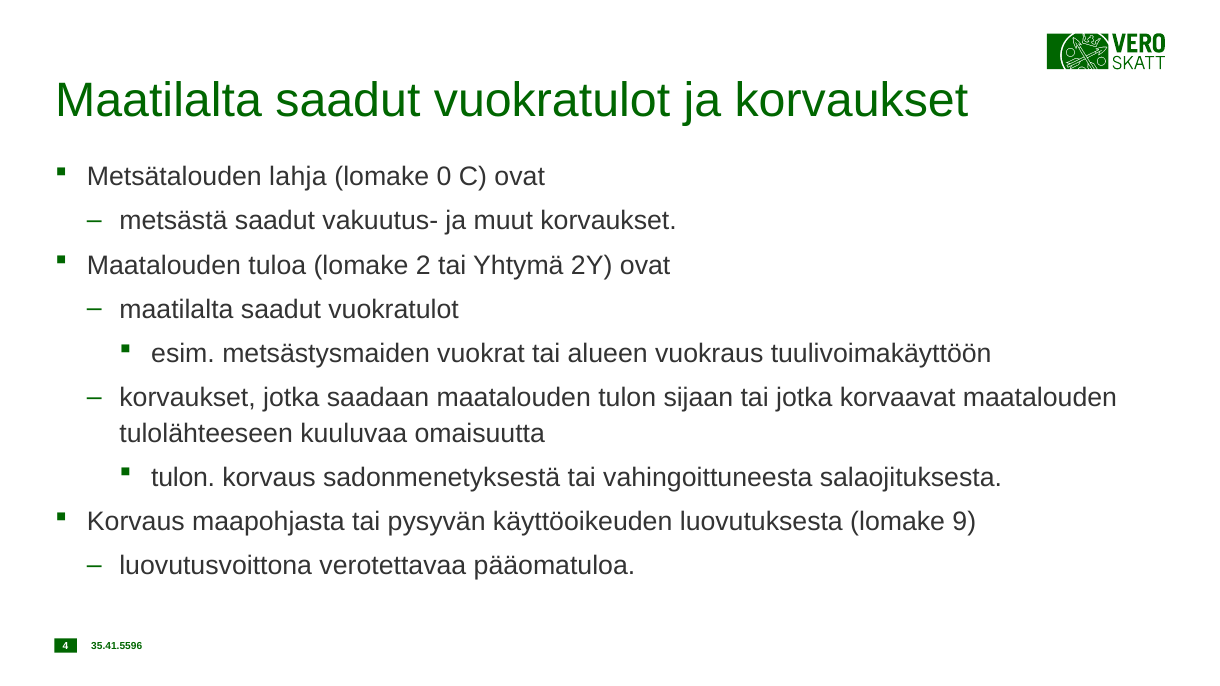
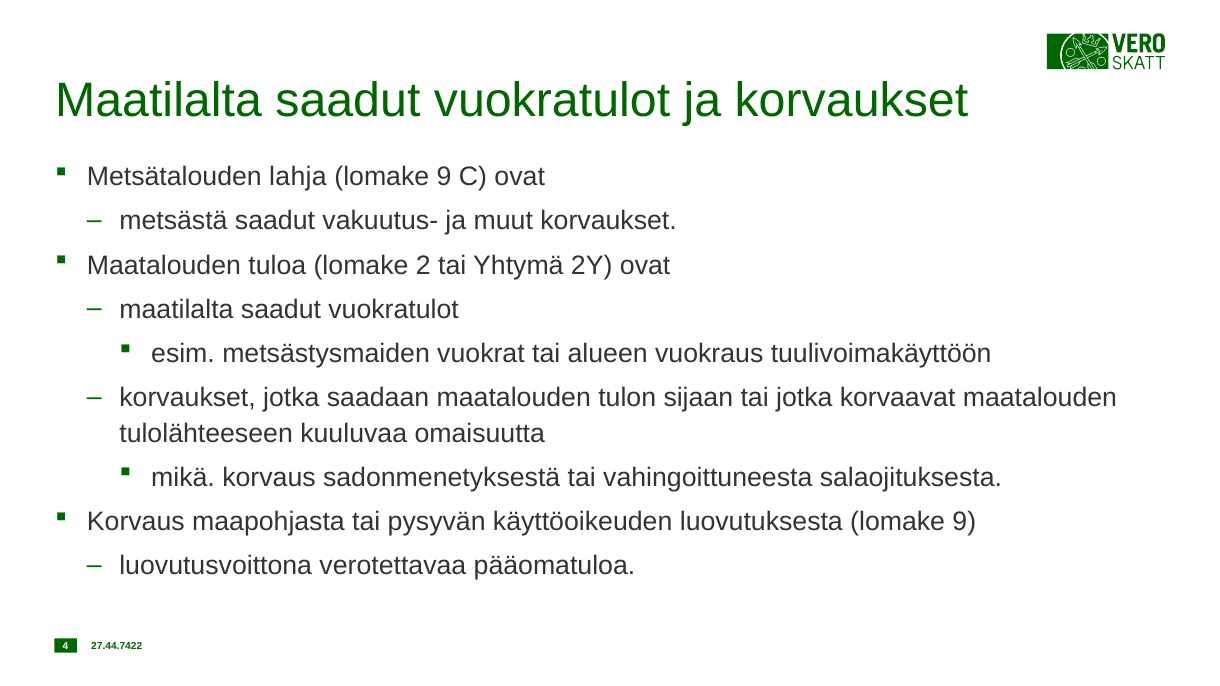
0: 0 -> 9 (444, 177)
tulon: tulon -> mikä (183, 478)
35.41.5596: 35.41.5596 -> 27.44.7422 (117, 647)
